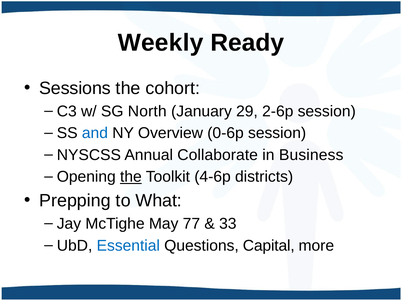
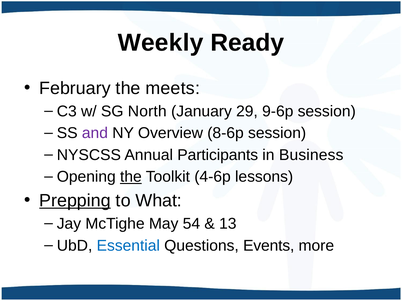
Sessions: Sessions -> February (75, 88)
cohort: cohort -> meets (173, 88)
2-6p: 2-6p -> 9-6p (278, 111)
and colour: blue -> purple (95, 133)
0-6p: 0-6p -> 8-6p (226, 133)
Collaborate: Collaborate -> Participants (218, 155)
districts: districts -> lessons (264, 177)
Prepping underline: none -> present (75, 201)
77: 77 -> 54 (191, 224)
33: 33 -> 13 (228, 224)
Capital: Capital -> Events (269, 246)
